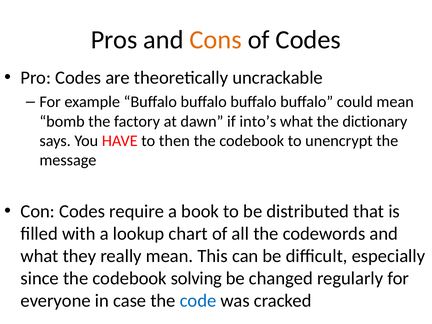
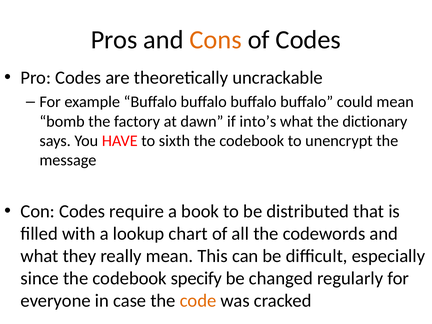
then: then -> sixth (174, 141)
solving: solving -> specify (196, 278)
code colour: blue -> orange (198, 301)
